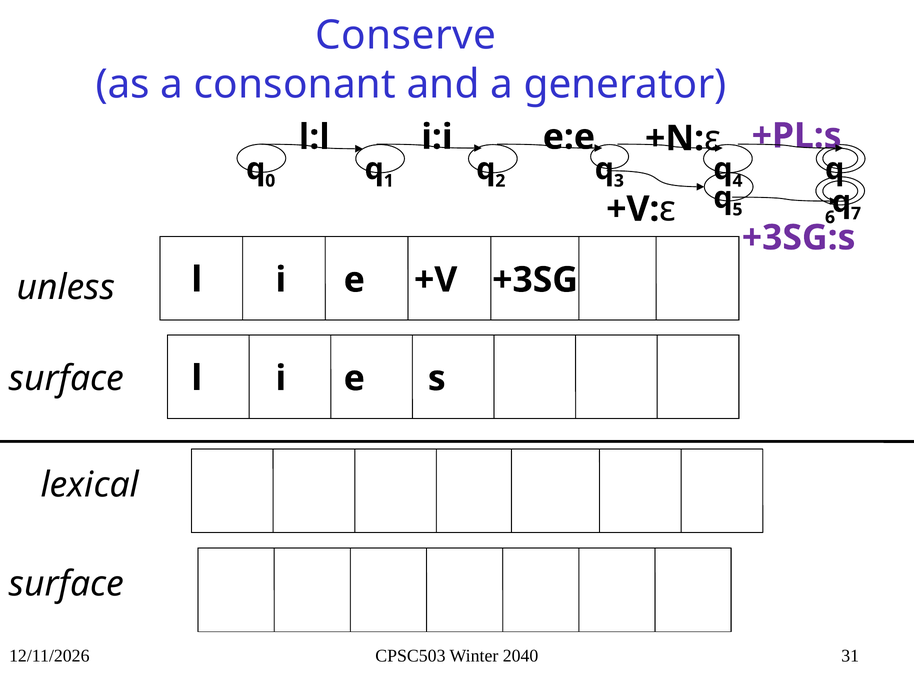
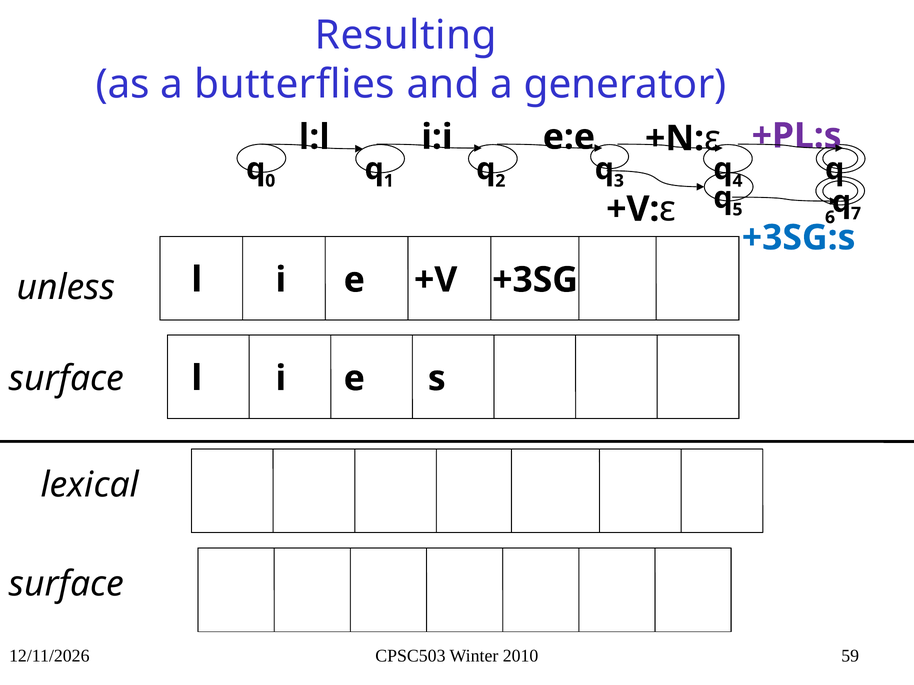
Conserve: Conserve -> Resulting (406, 36)
consonant: consonant -> butterflies (295, 84)
+3SG:s colour: purple -> blue (799, 238)
2040: 2040 -> 2010 (521, 656)
31: 31 -> 59 (850, 656)
